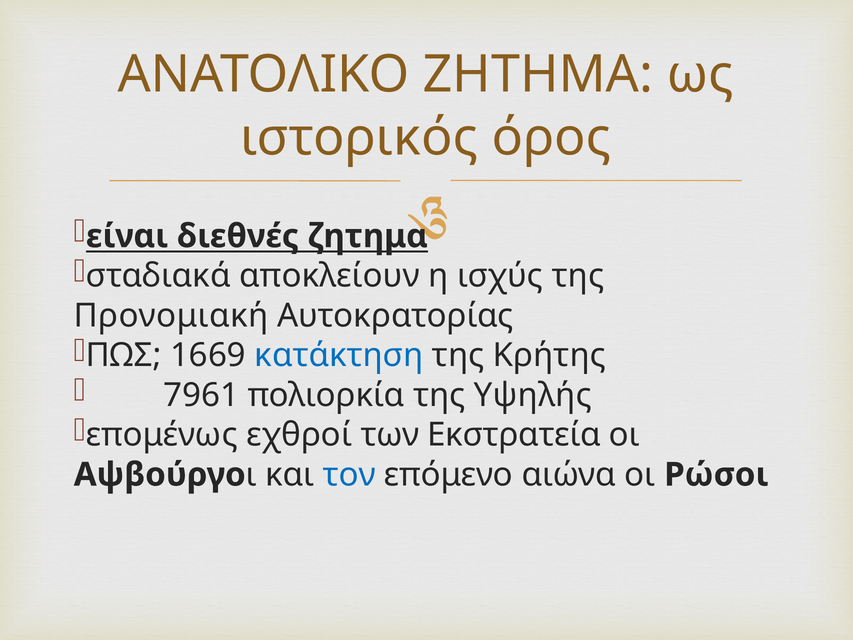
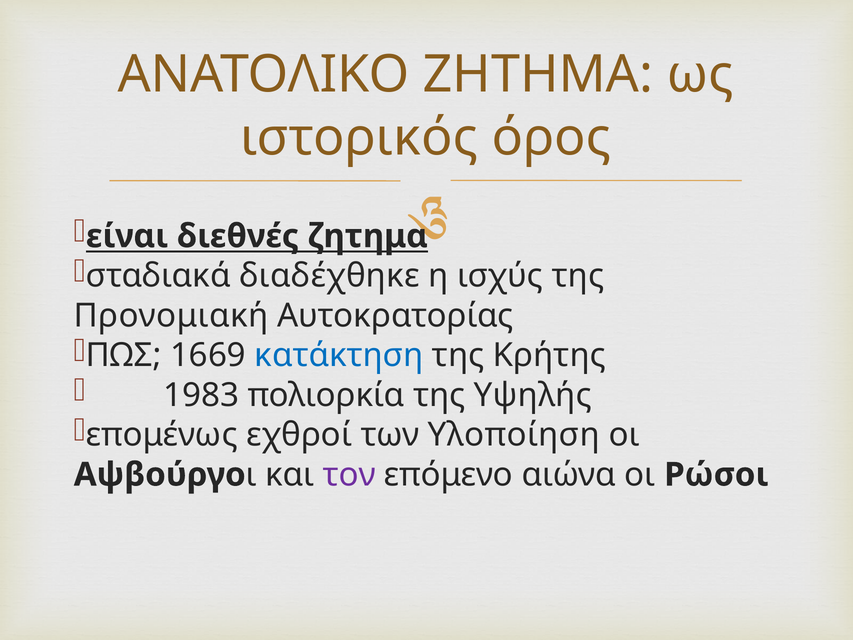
αποκλείουν: αποκλείουν -> διαδέχθηκε (330, 276)
7961: 7961 -> 1983 (201, 395)
Εκστρατεία: Εκστρατεία -> Υλοποίηση (514, 435)
τον colour: blue -> purple (349, 475)
